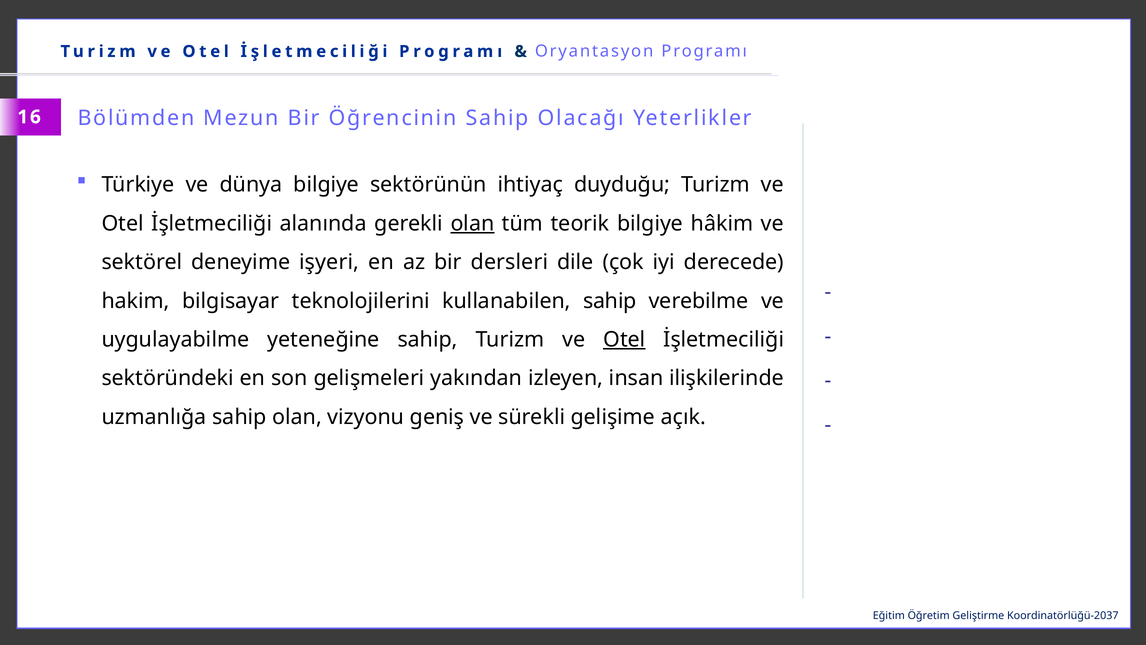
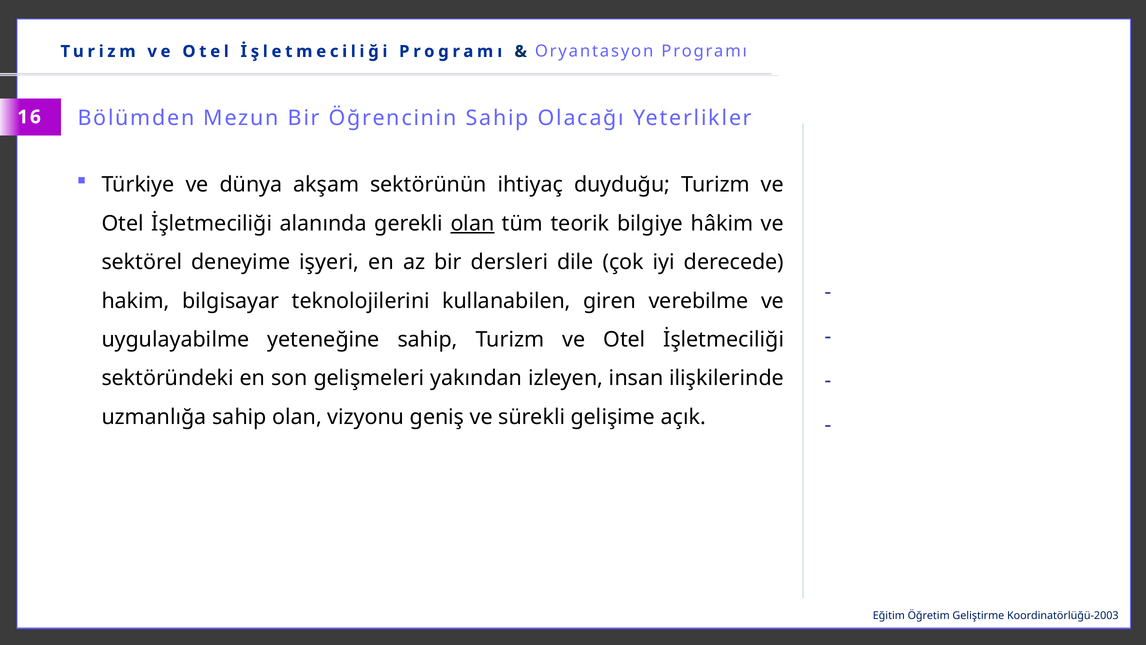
dünya bilgiye: bilgiye -> akşam (326, 185)
kullanabilen sahip: sahip -> giren (610, 301)
Otel underline: present -> none (624, 339)
Koordinatörlüğü-2037: Koordinatörlüğü-2037 -> Koordinatörlüğü-2003 (1063, 615)
